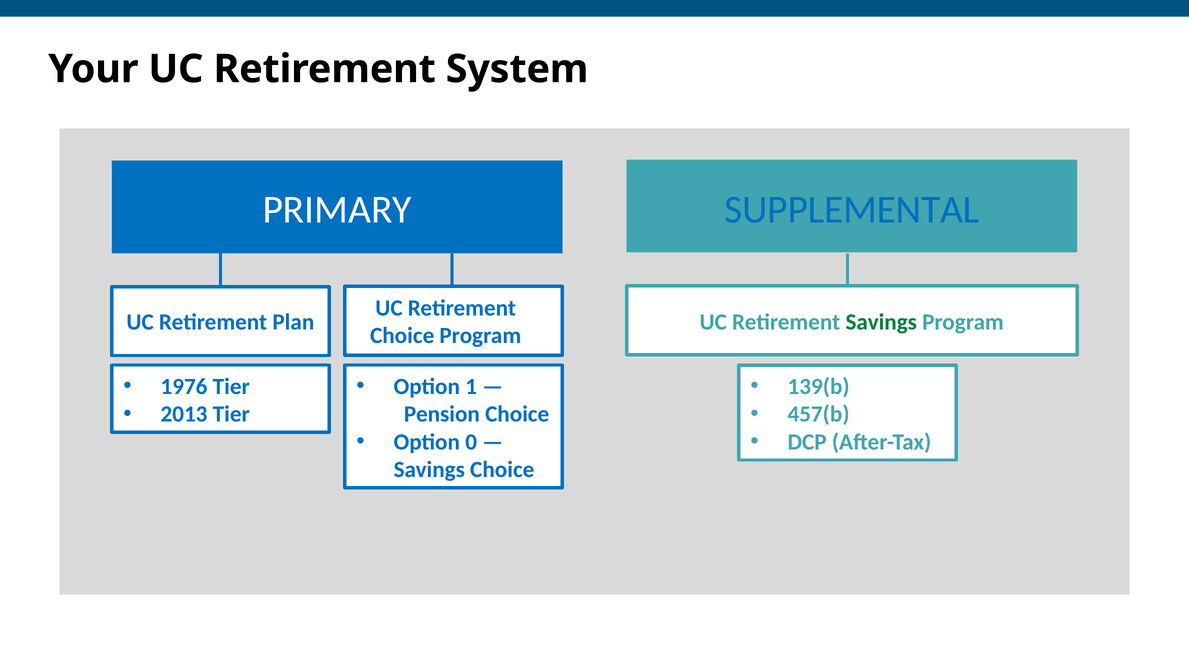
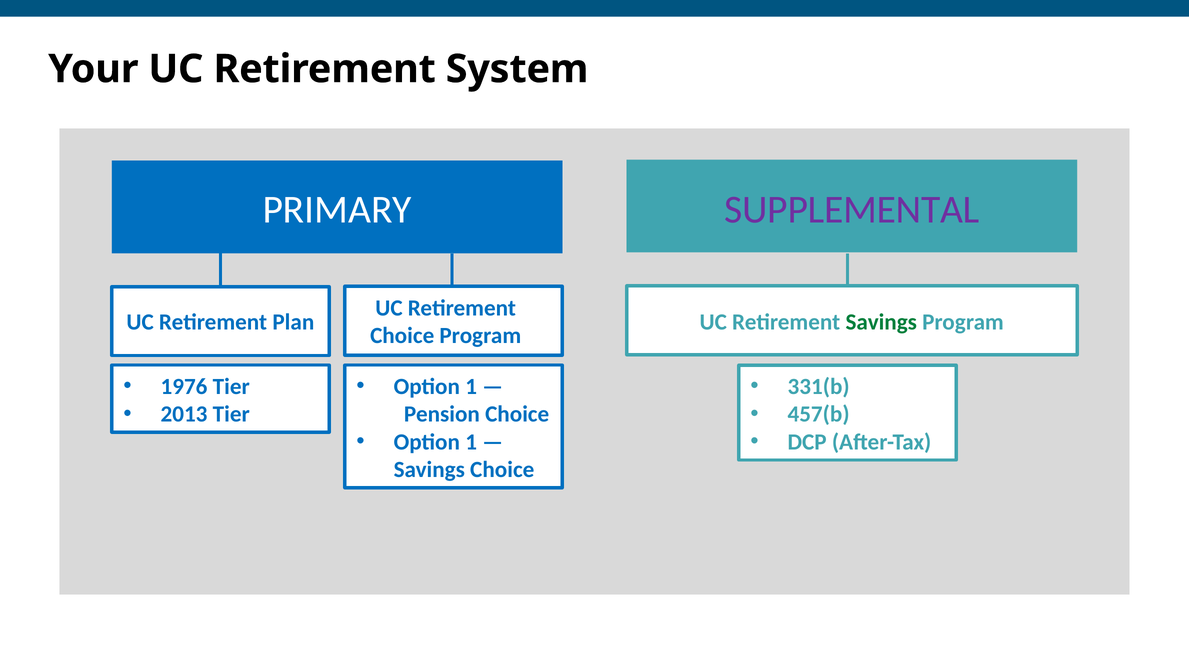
SUPPLEMENTAL colour: blue -> purple (852, 210)
139(b: 139(b -> 331(b (819, 386)
0: 0 -> 1 (471, 442)
